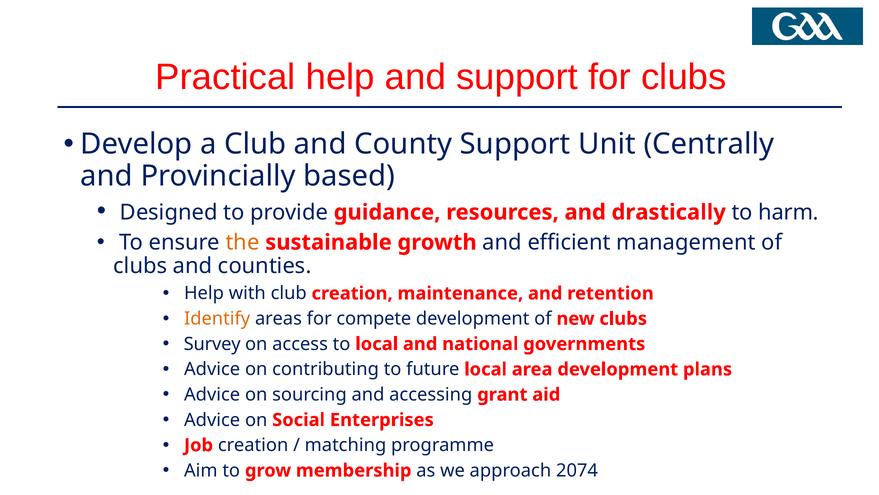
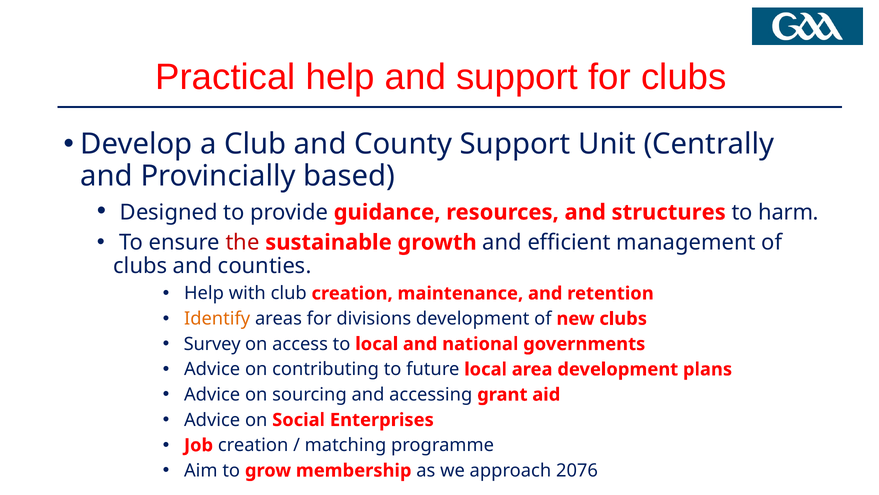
drastically: drastically -> structures (669, 212)
the colour: orange -> red (243, 242)
compete: compete -> divisions (374, 318)
2074: 2074 -> 2076 (577, 470)
